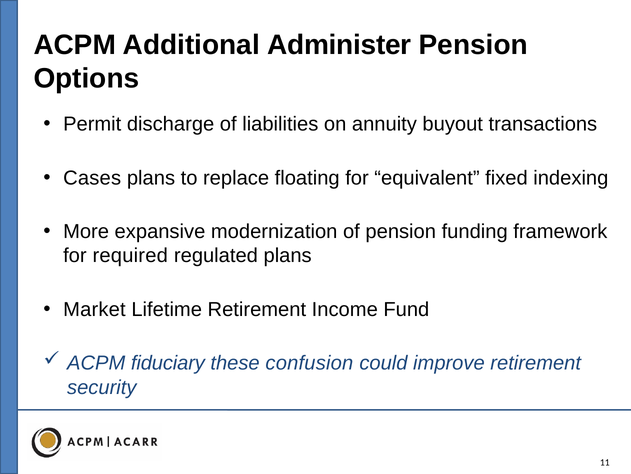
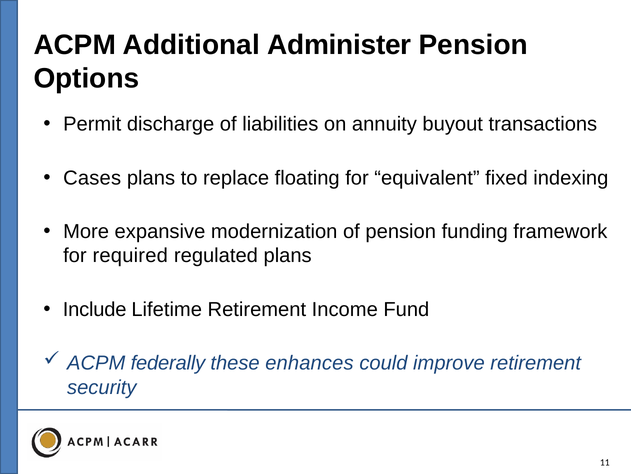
Market: Market -> Include (95, 309)
fiduciary: fiduciary -> federally (168, 363)
confusion: confusion -> enhances (309, 363)
